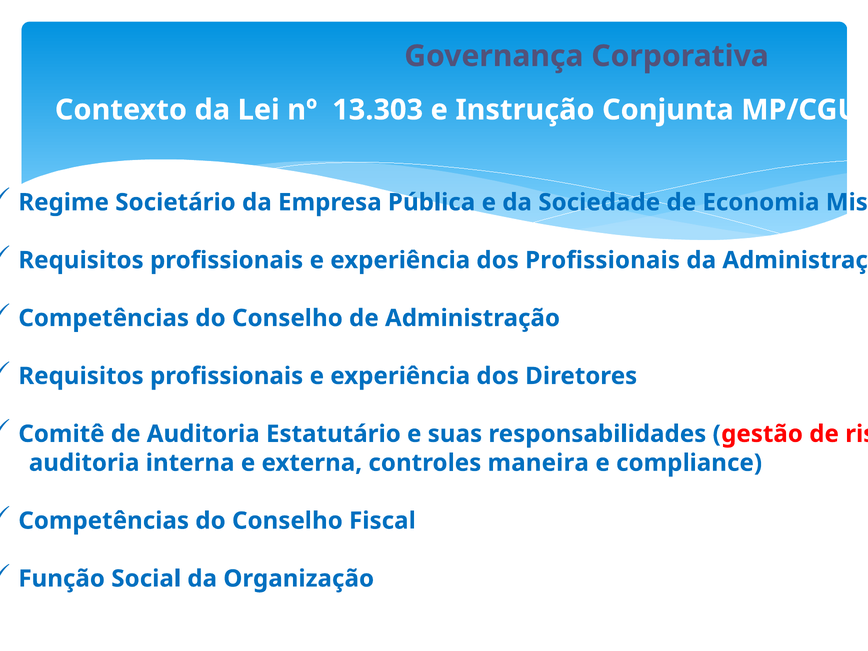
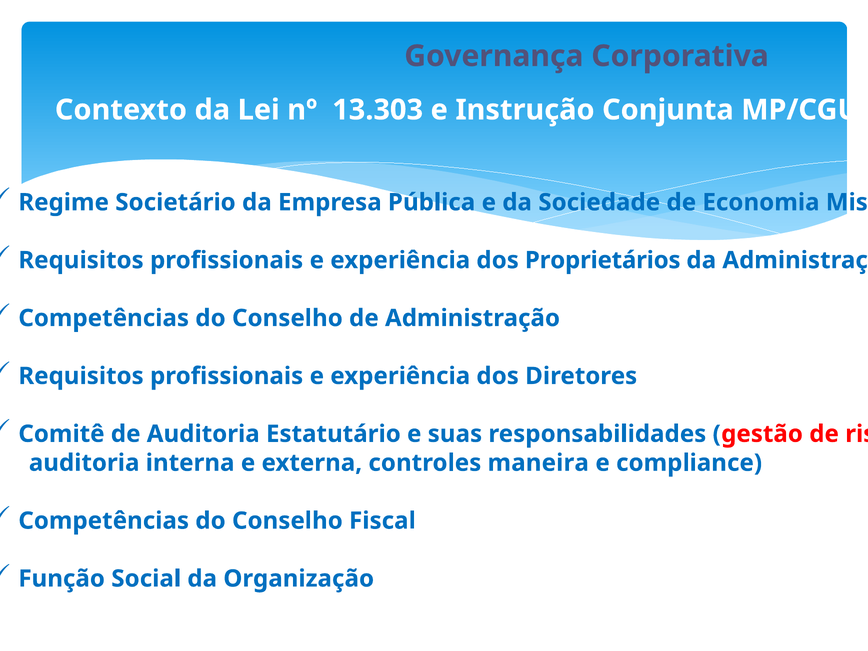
dos Profissionais: Profissionais -> Proprietários (603, 260)
